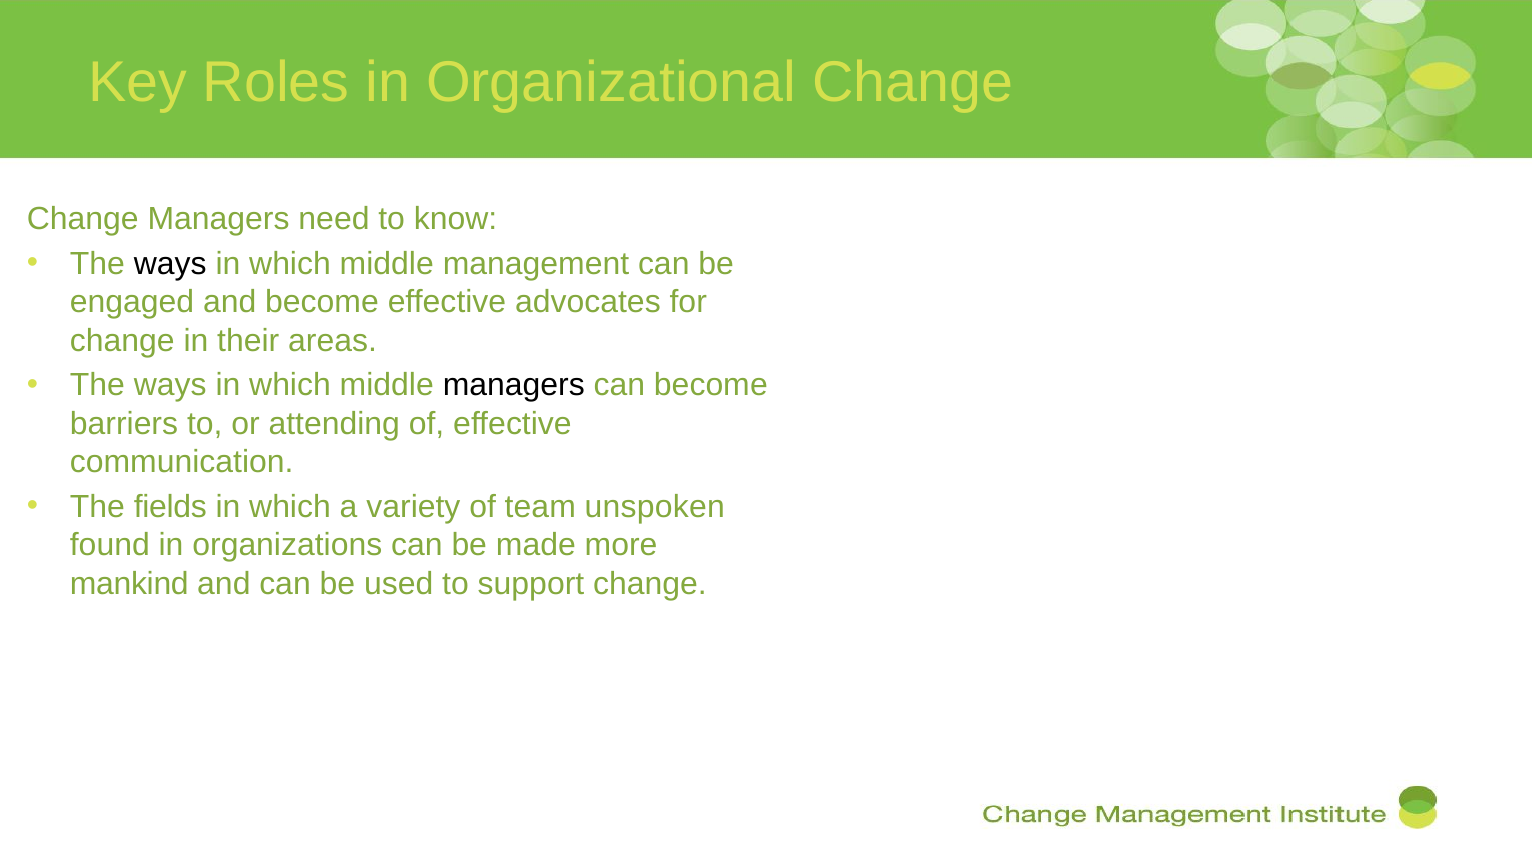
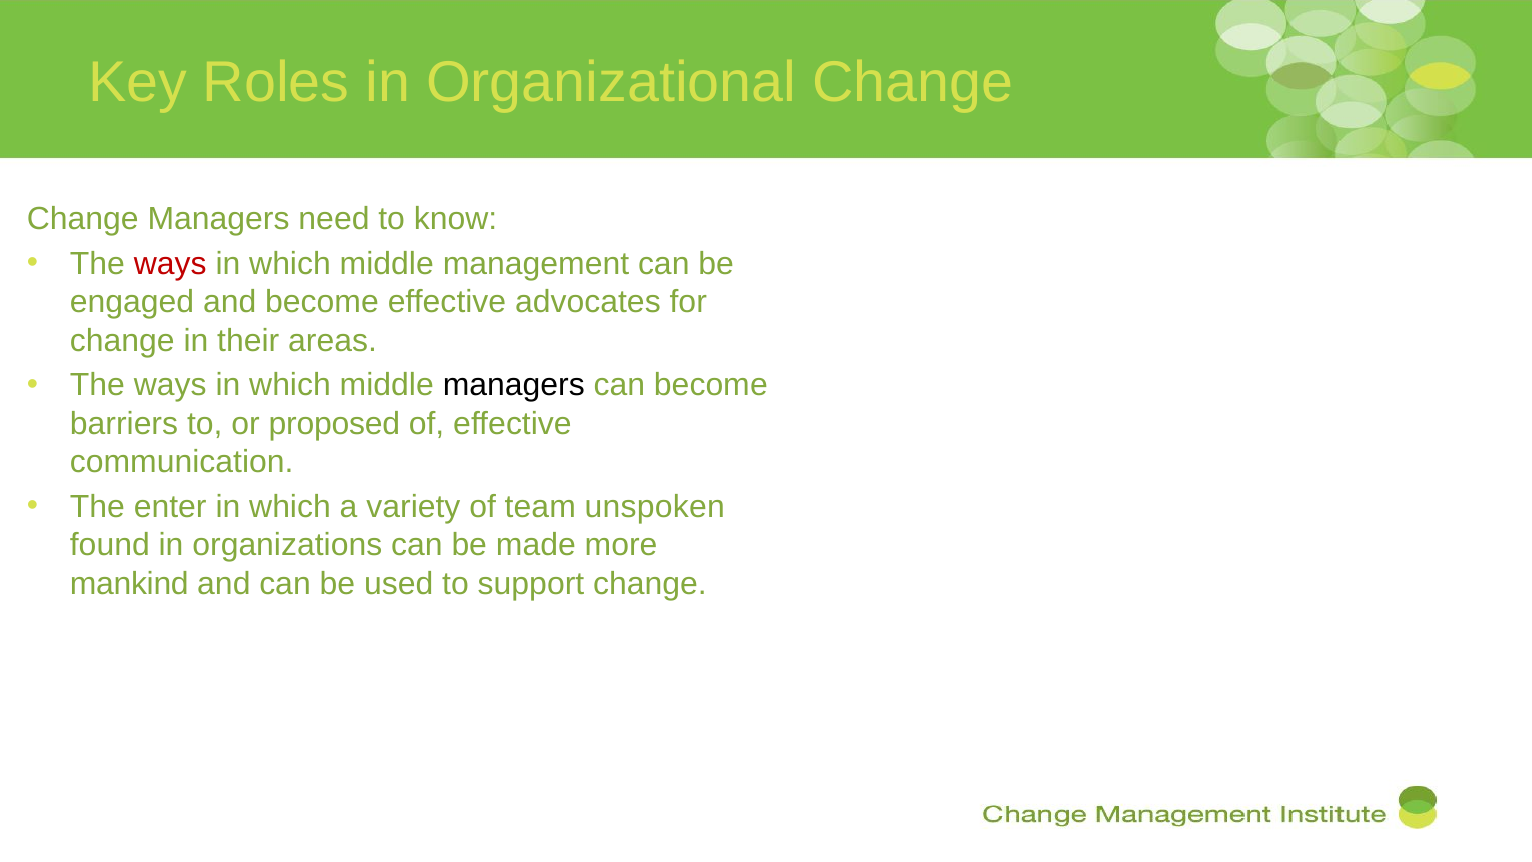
ways colour: black -> red (170, 264)
attending: attending -> proposed (334, 424)
fields: fields -> enter (170, 507)
